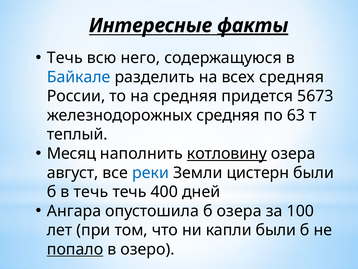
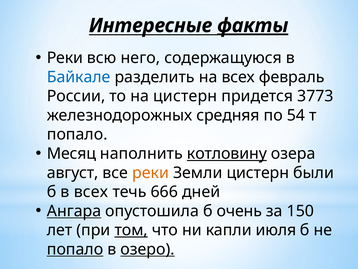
Течь: Течь -> Реки (65, 58)
всех средняя: средняя -> февраль (292, 77)
на средняя: средняя -> цистерн (185, 96)
5673: 5673 -> 3773 (315, 96)
63: 63 -> 54 (296, 115)
теплый: теплый -> попало (77, 134)
реки colour: blue -> orange (151, 172)
в течь: течь -> всех (91, 192)
400: 400 -> 666 (164, 192)
Ангара underline: none -> present (74, 211)
б озера: озера -> очень (239, 211)
100: 100 -> 150 (300, 211)
том underline: none -> present (131, 230)
капли были: были -> июля (276, 230)
озеро underline: none -> present (148, 249)
